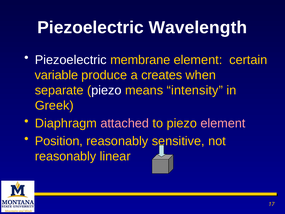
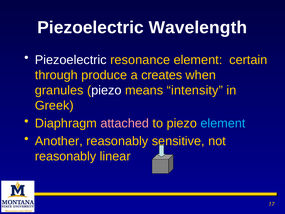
membrane: membrane -> resonance (140, 60)
variable: variable -> through (56, 75)
separate: separate -> granules (59, 90)
element colour: pink -> light blue (223, 123)
Position: Position -> Another (59, 141)
